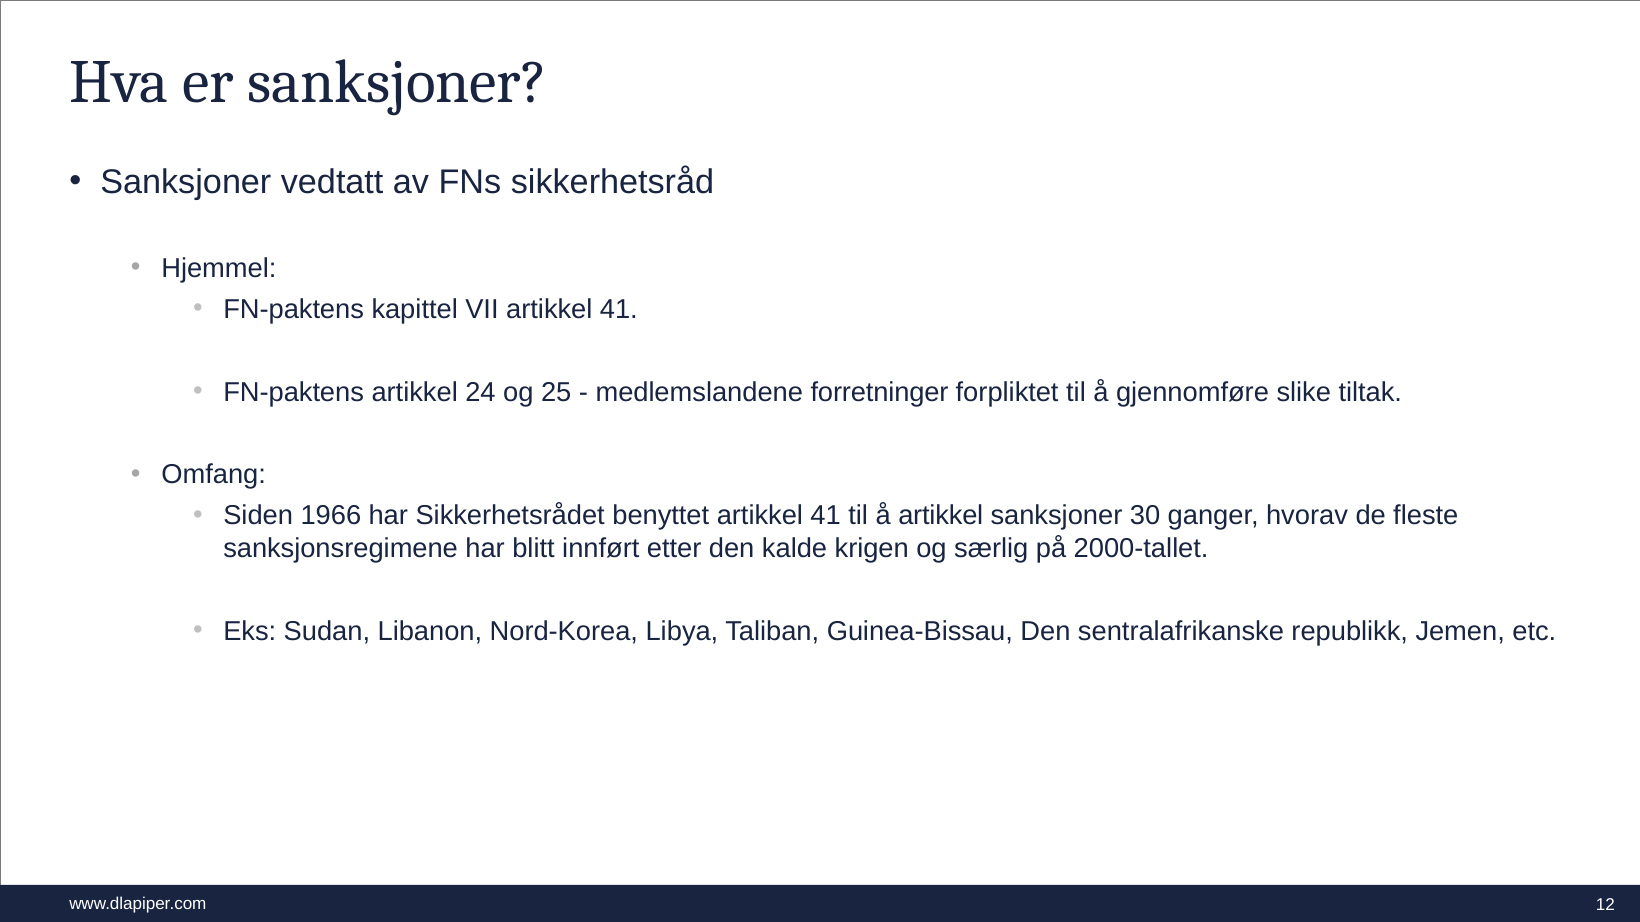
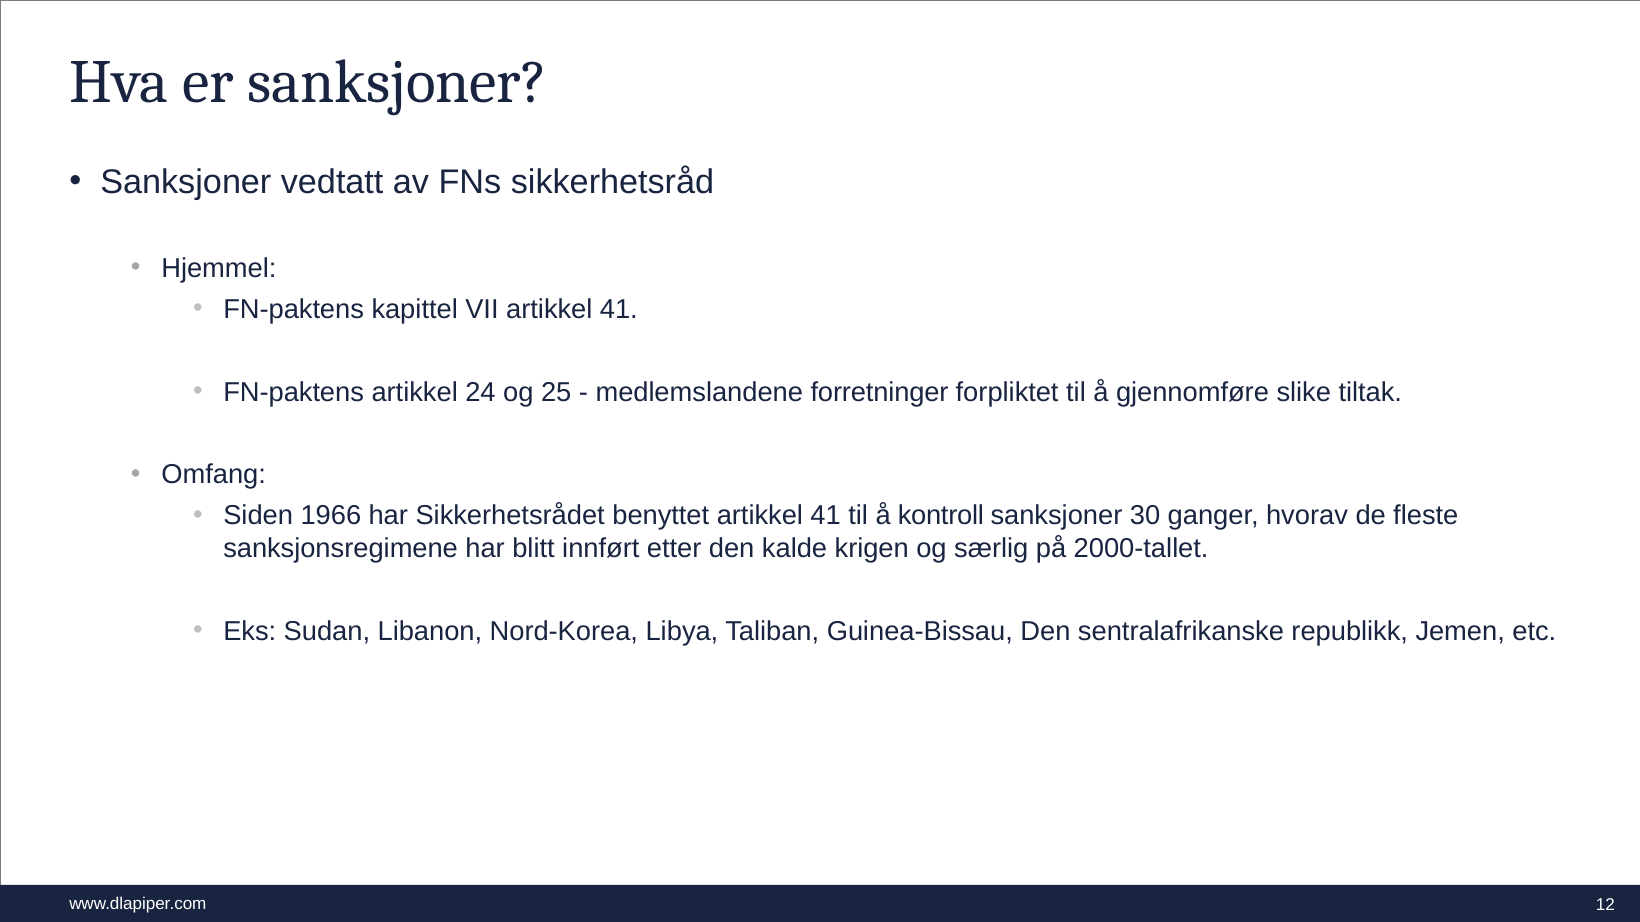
å artikkel: artikkel -> kontroll (941, 516)
